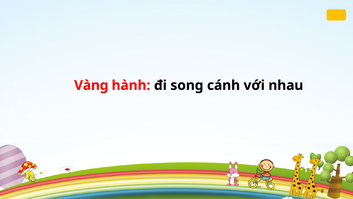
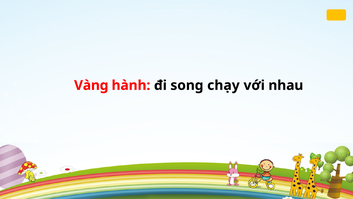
cánh: cánh -> chạy (223, 85)
